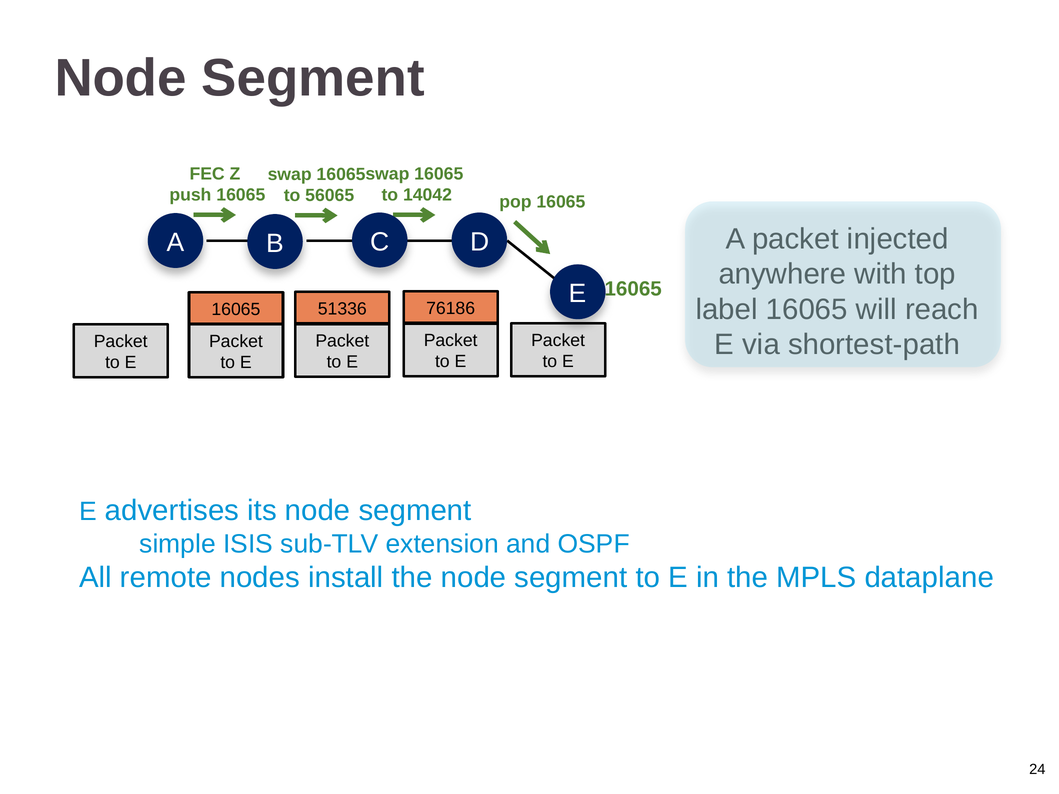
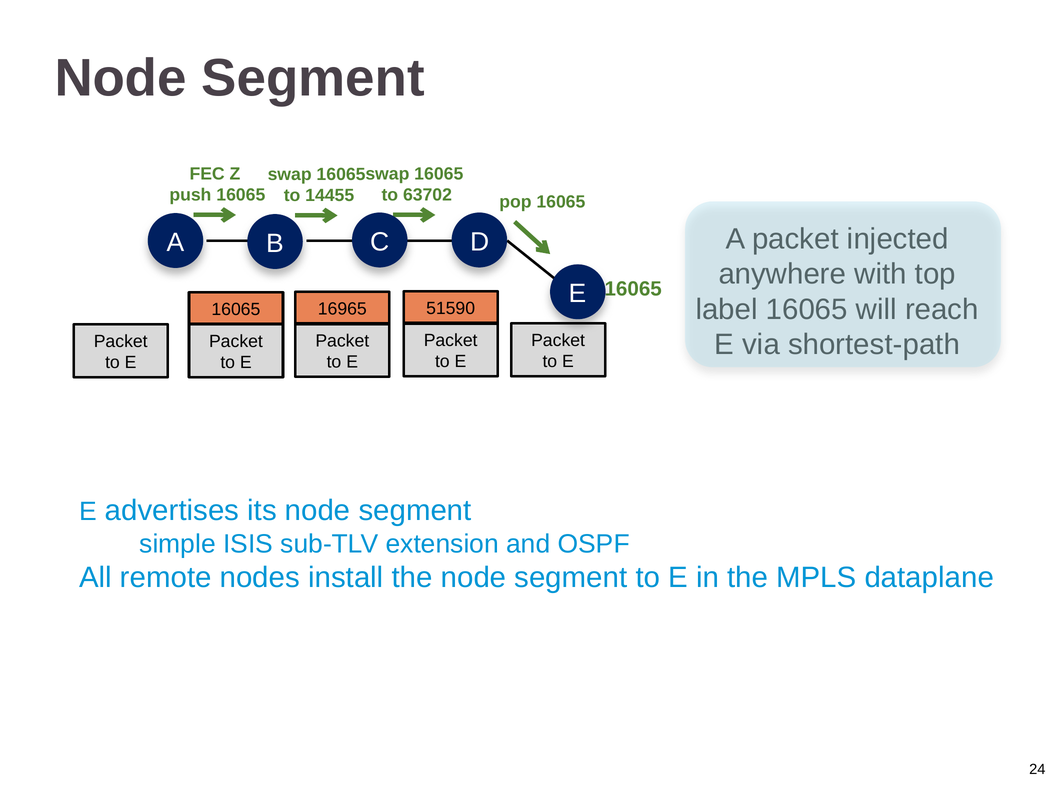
14042: 14042 -> 63702 (427, 195)
56065: 56065 -> 14455 (330, 196)
76186: 76186 -> 51590 (451, 309)
51336: 51336 -> 16965 (342, 309)
